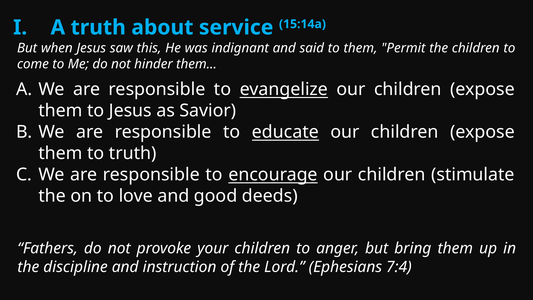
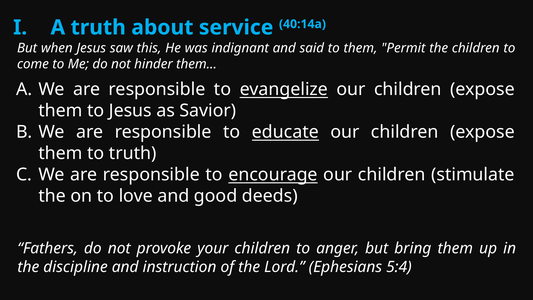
15:14a: 15:14a -> 40:14a (302, 24)
7:4: 7:4 -> 5:4 (399, 267)
